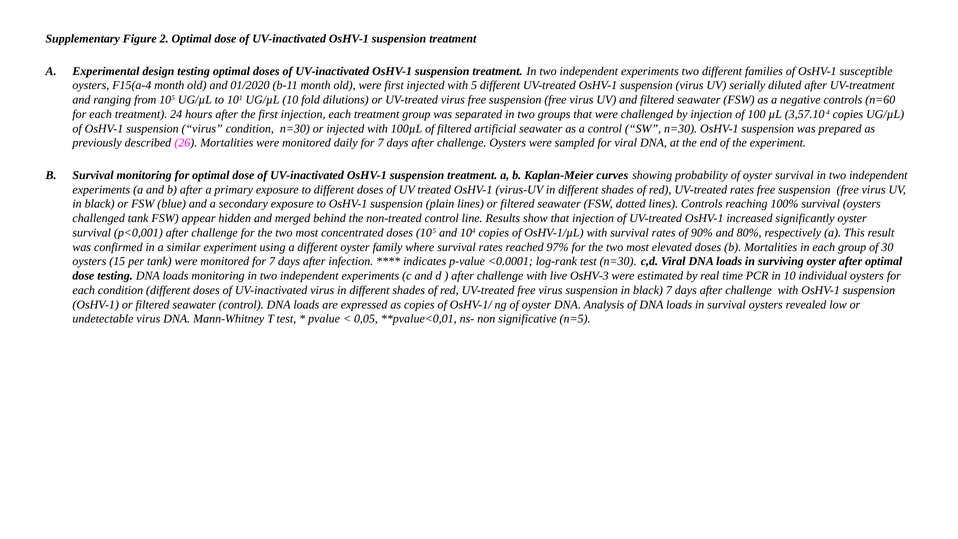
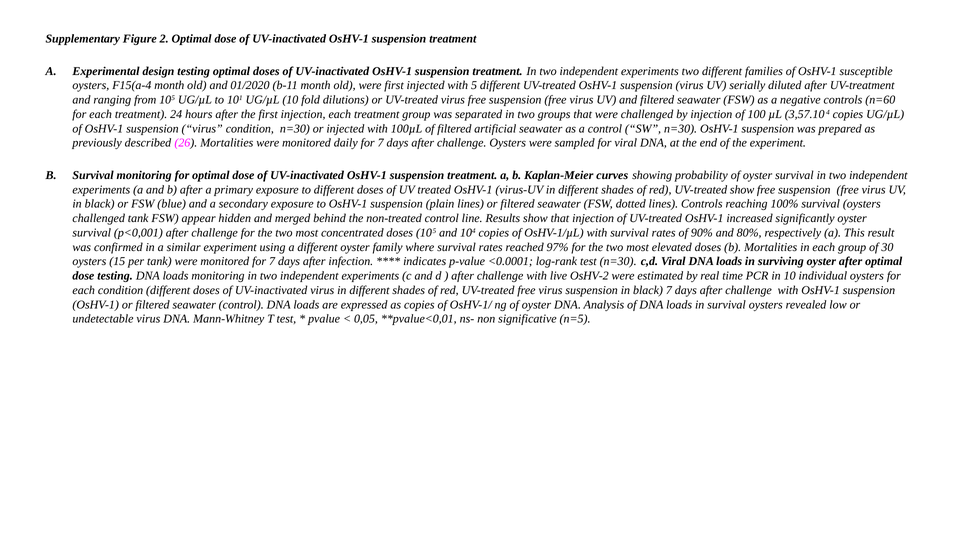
UV-treated rates: rates -> show (742, 190)
OsHV-3: OsHV-3 -> OsHV-2 (589, 276)
